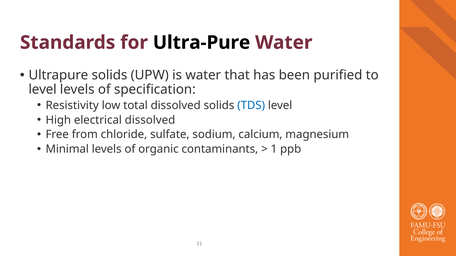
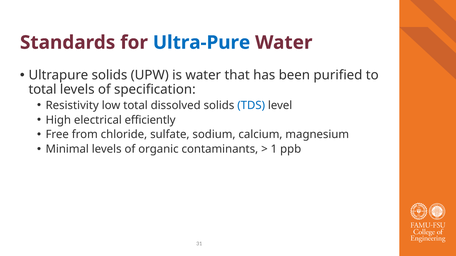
Ultra-Pure colour: black -> blue (202, 43)
level: level -> total (43, 90)
electrical dissolved: dissolved -> efficiently (150, 120)
